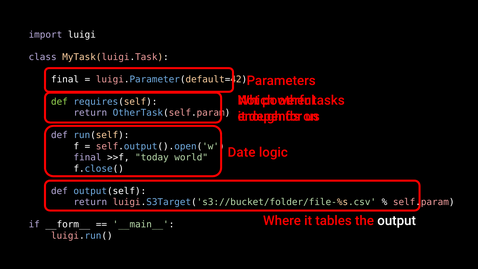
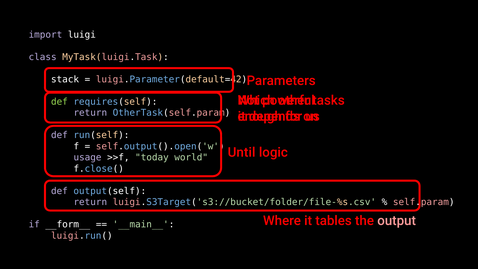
final: final -> stack (65, 79)
Date: Date -> Until (242, 152)
final: final -> usage (87, 157)
output colour: white -> pink (397, 221)
